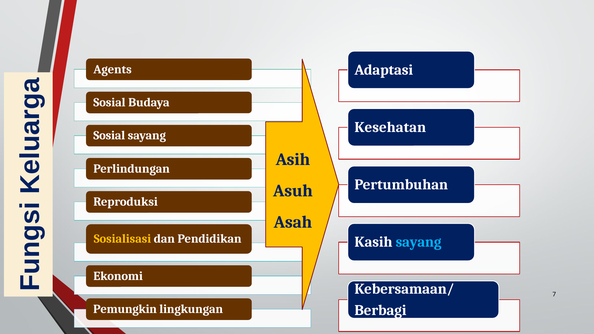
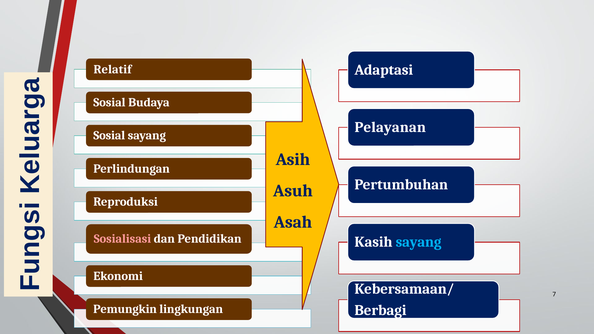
Agents: Agents -> Relatif (112, 69)
Kesehatan: Kesehatan -> Pelayanan (390, 127)
Sosialisasi colour: yellow -> pink (122, 239)
